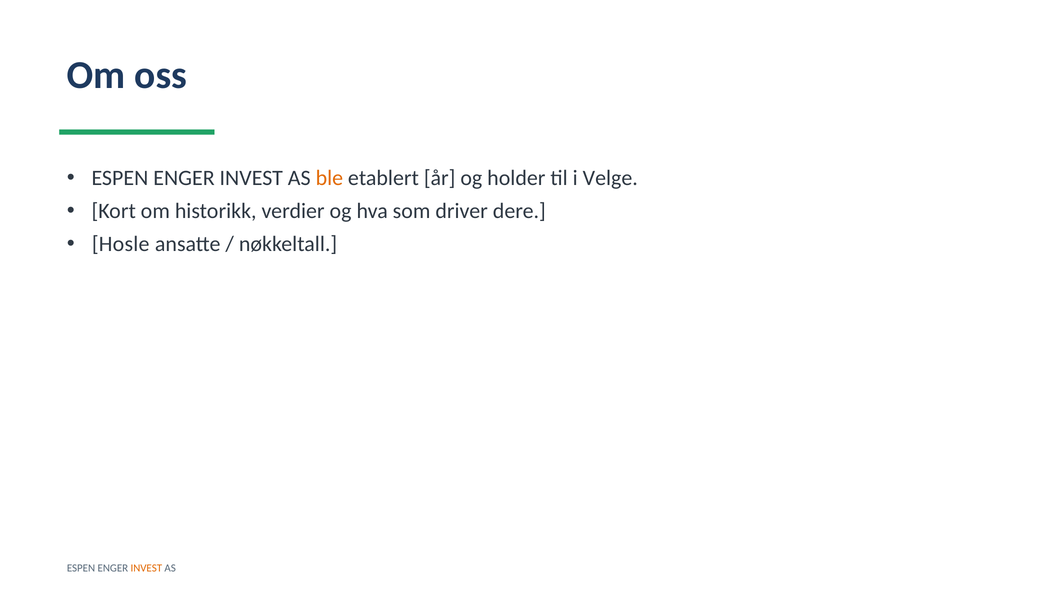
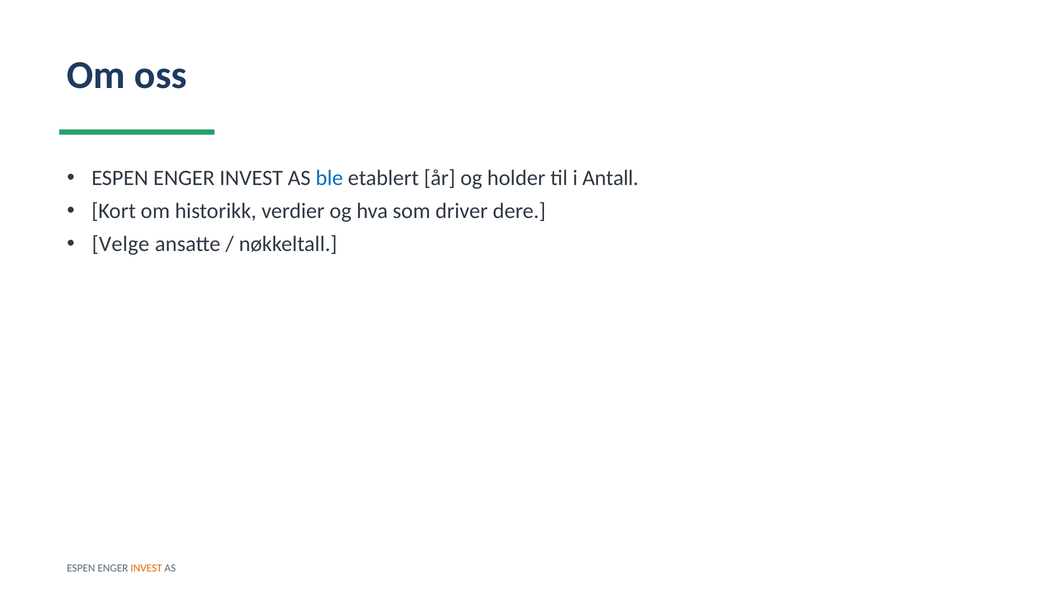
ble colour: orange -> blue (329, 178)
Velge: Velge -> Antall (610, 178)
Hosle: Hosle -> Velge (121, 244)
